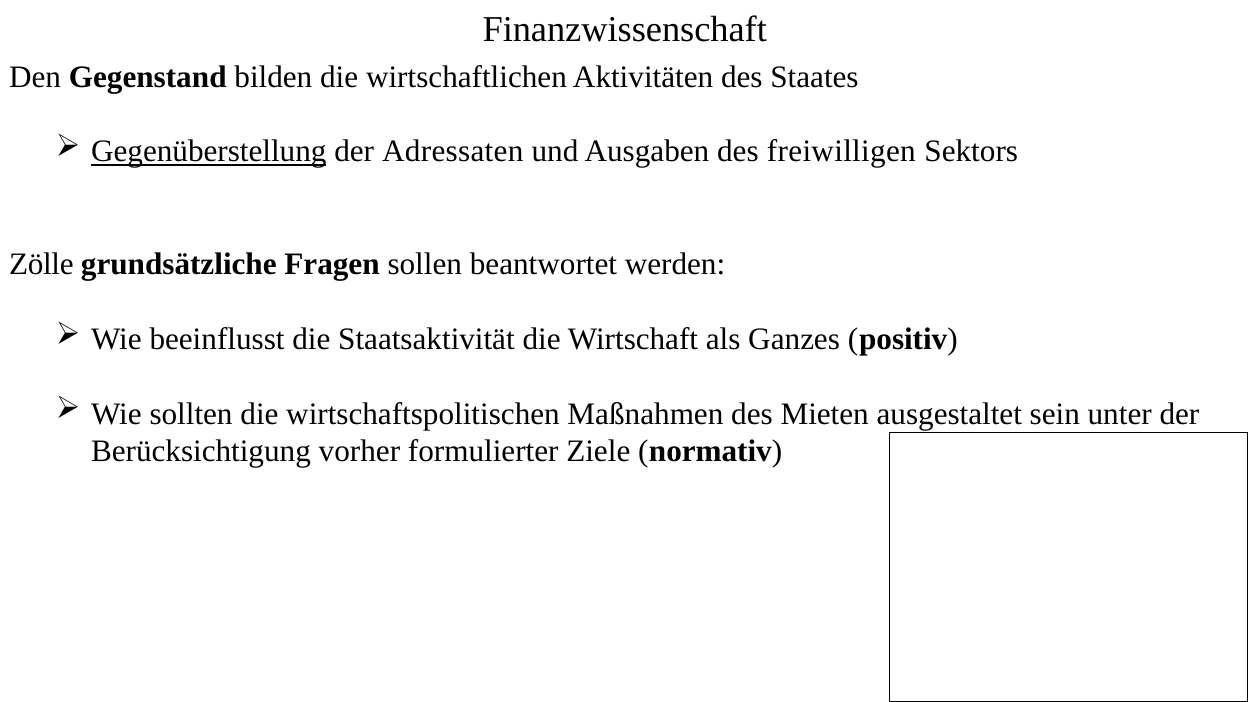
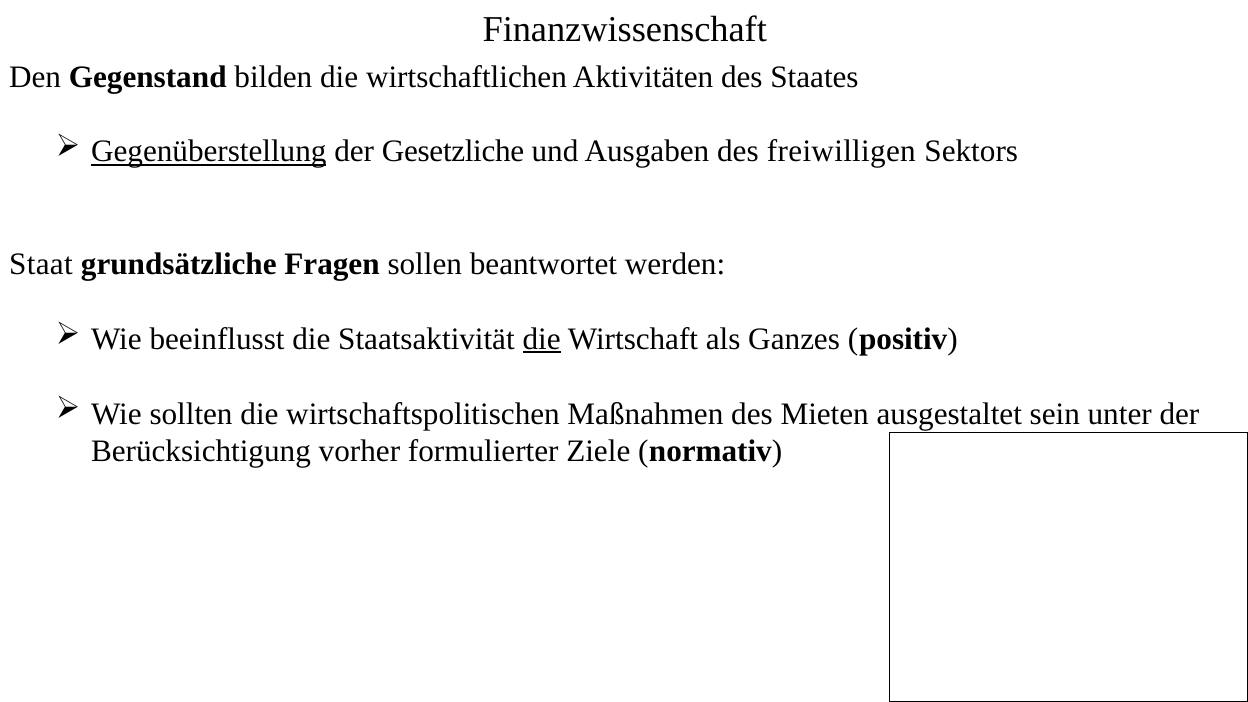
Adressaten: Adressaten -> Gesetzliche (453, 152)
Zölle: Zölle -> Staat (41, 264)
die underline: none -> present (542, 339)
